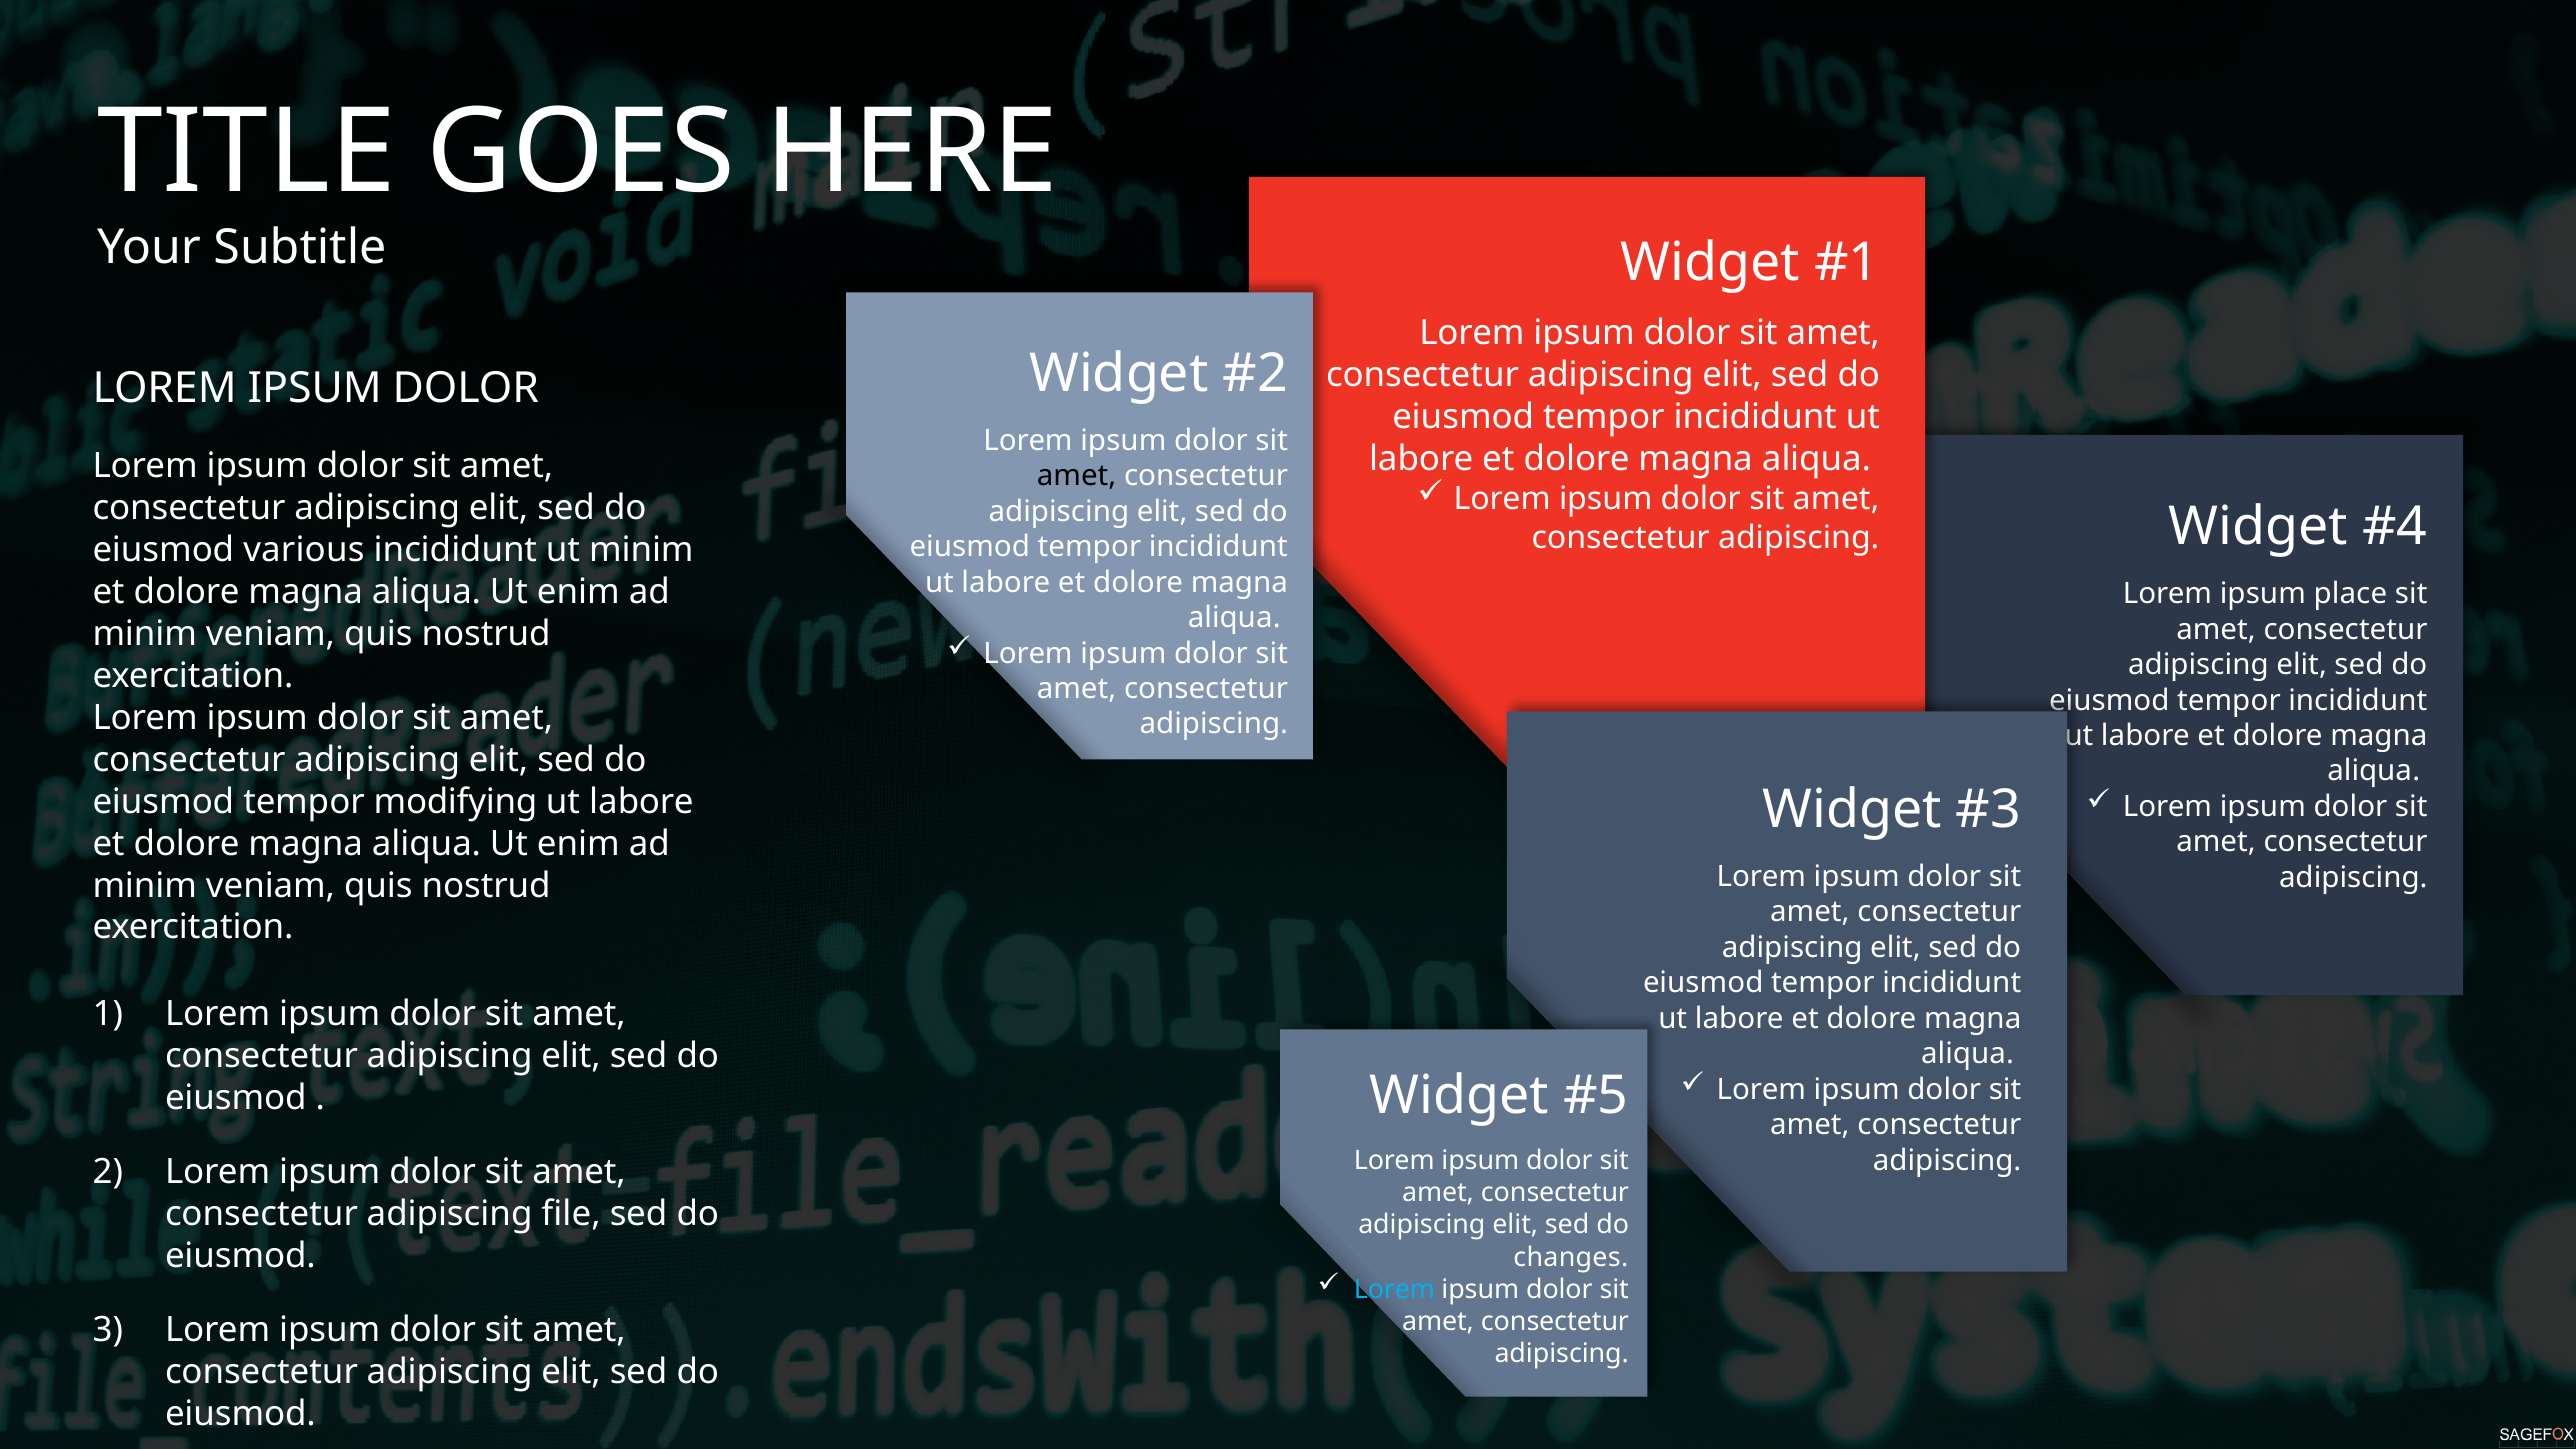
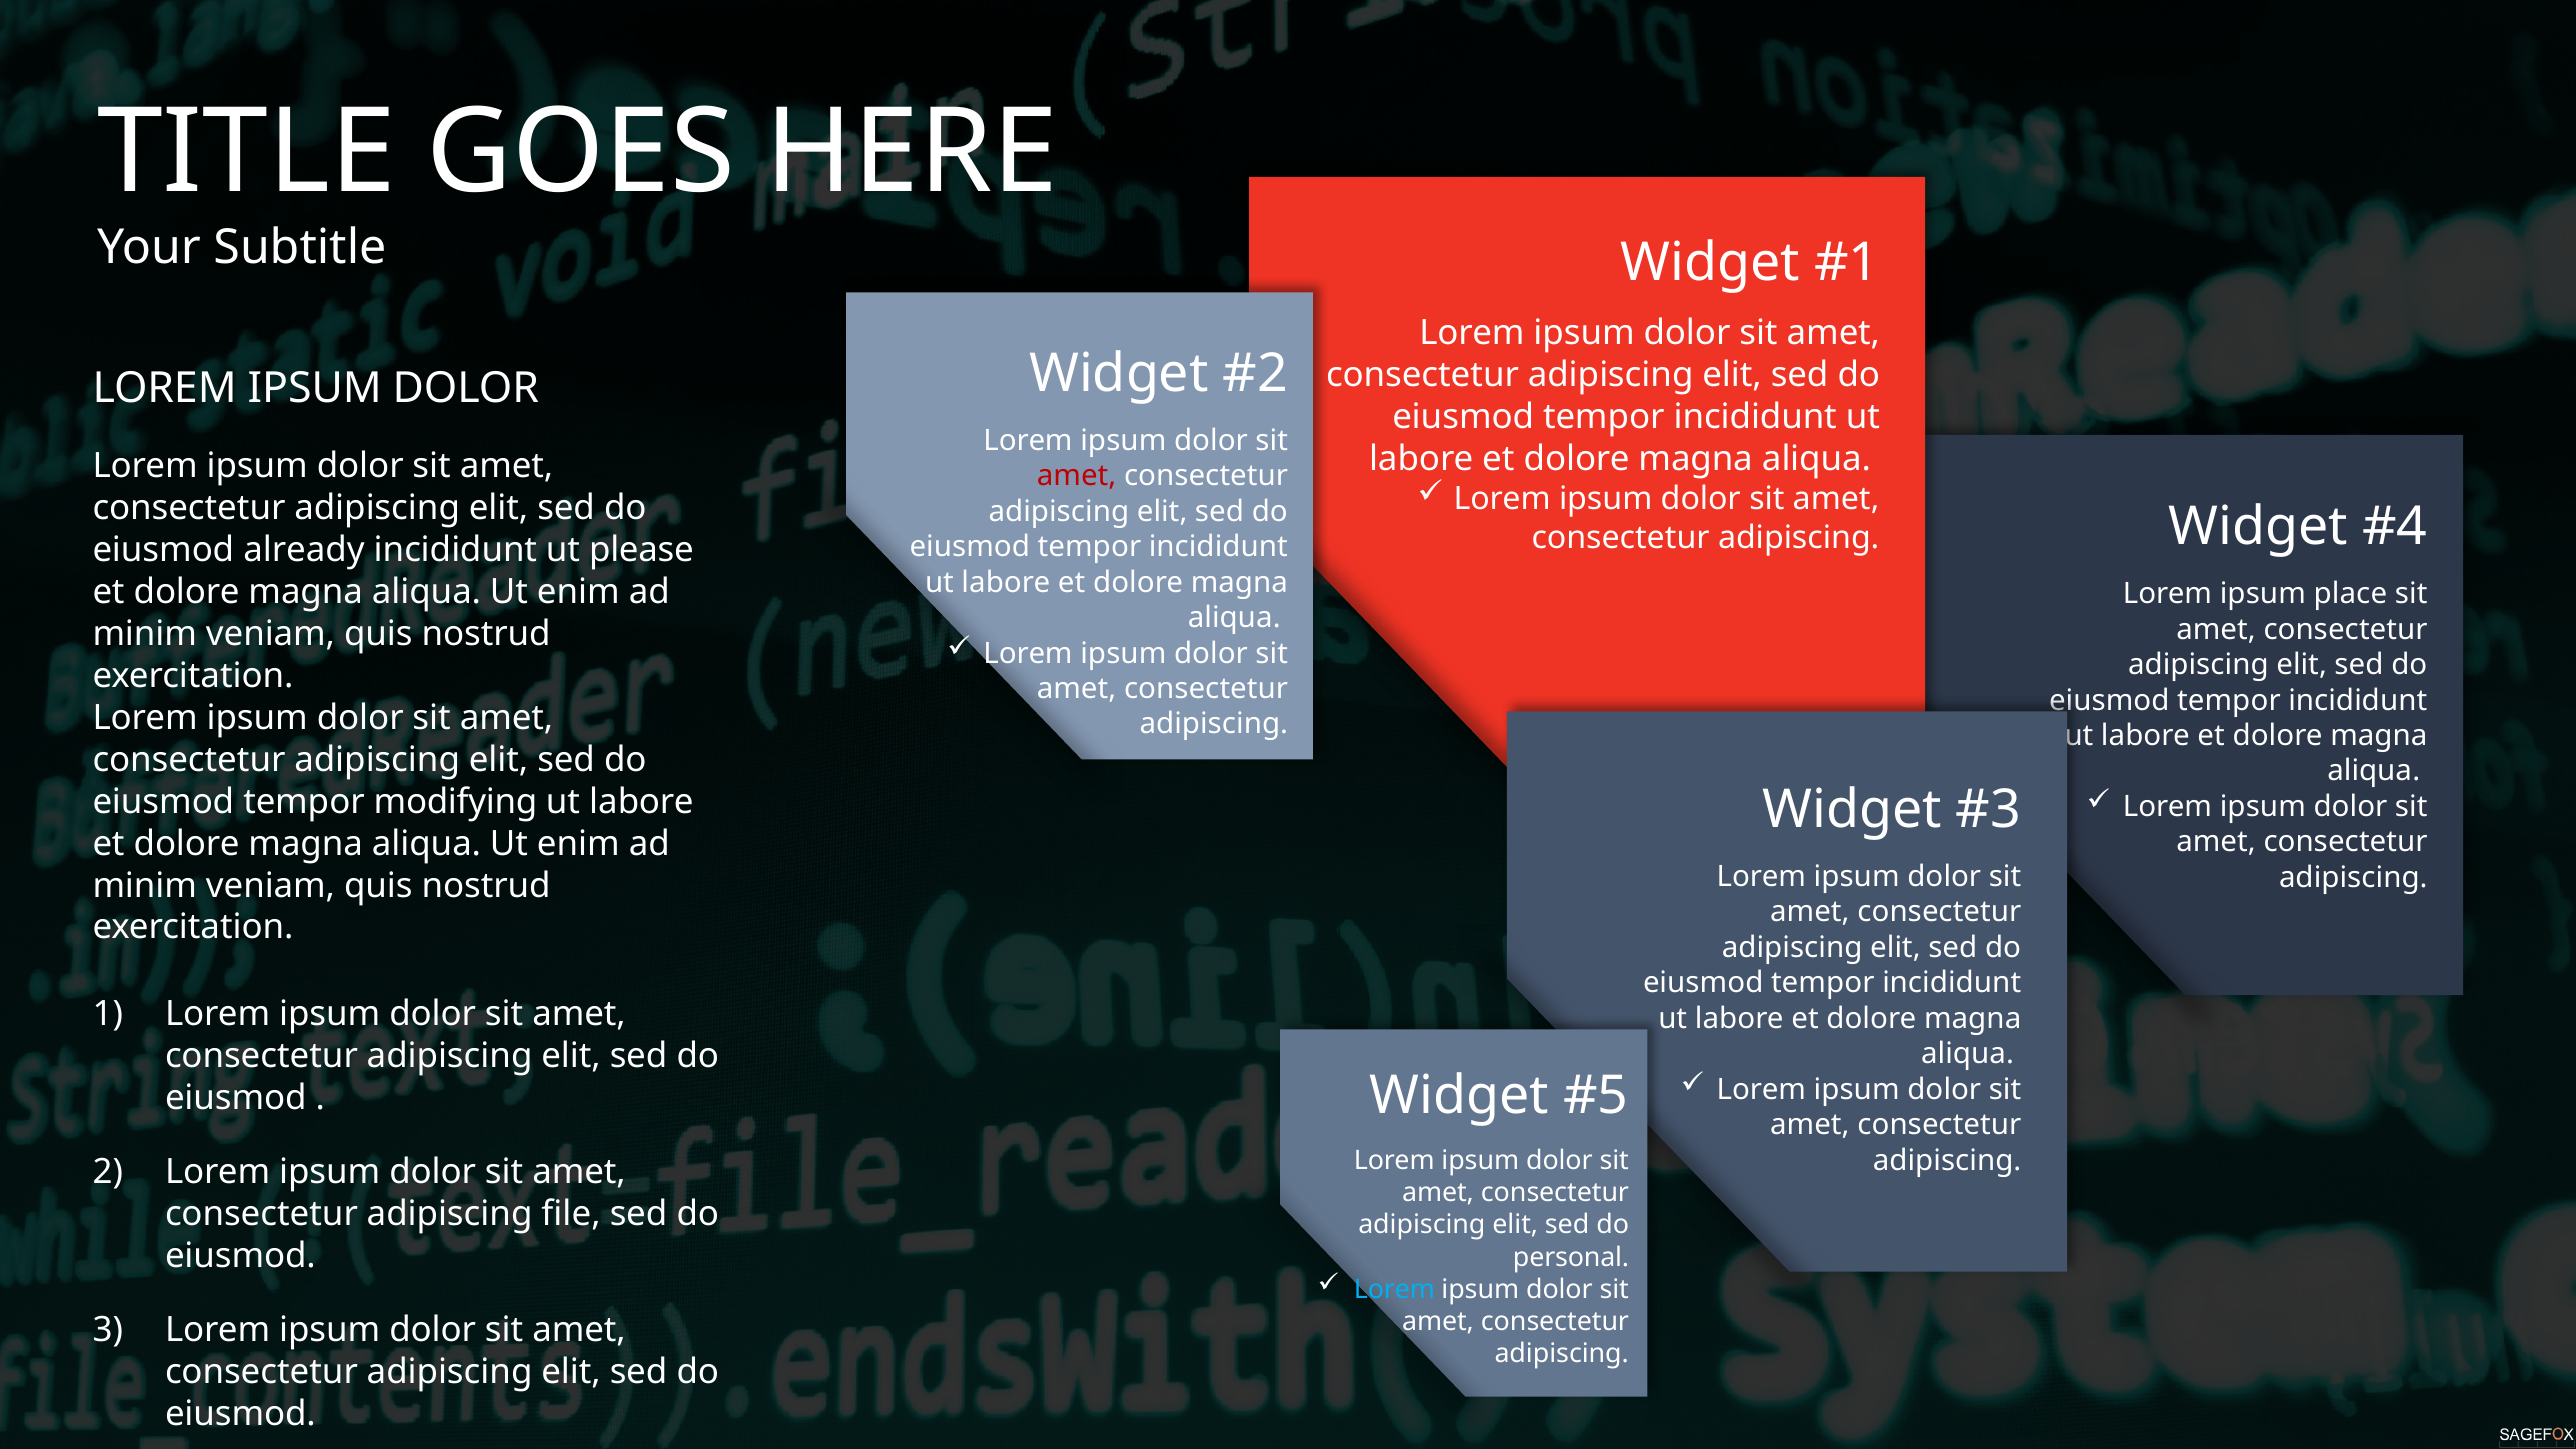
amet colour: black -> red (1077, 476)
various: various -> already (304, 550)
ut minim: minim -> please (641, 550)
changes: changes -> personal (1571, 1257)
